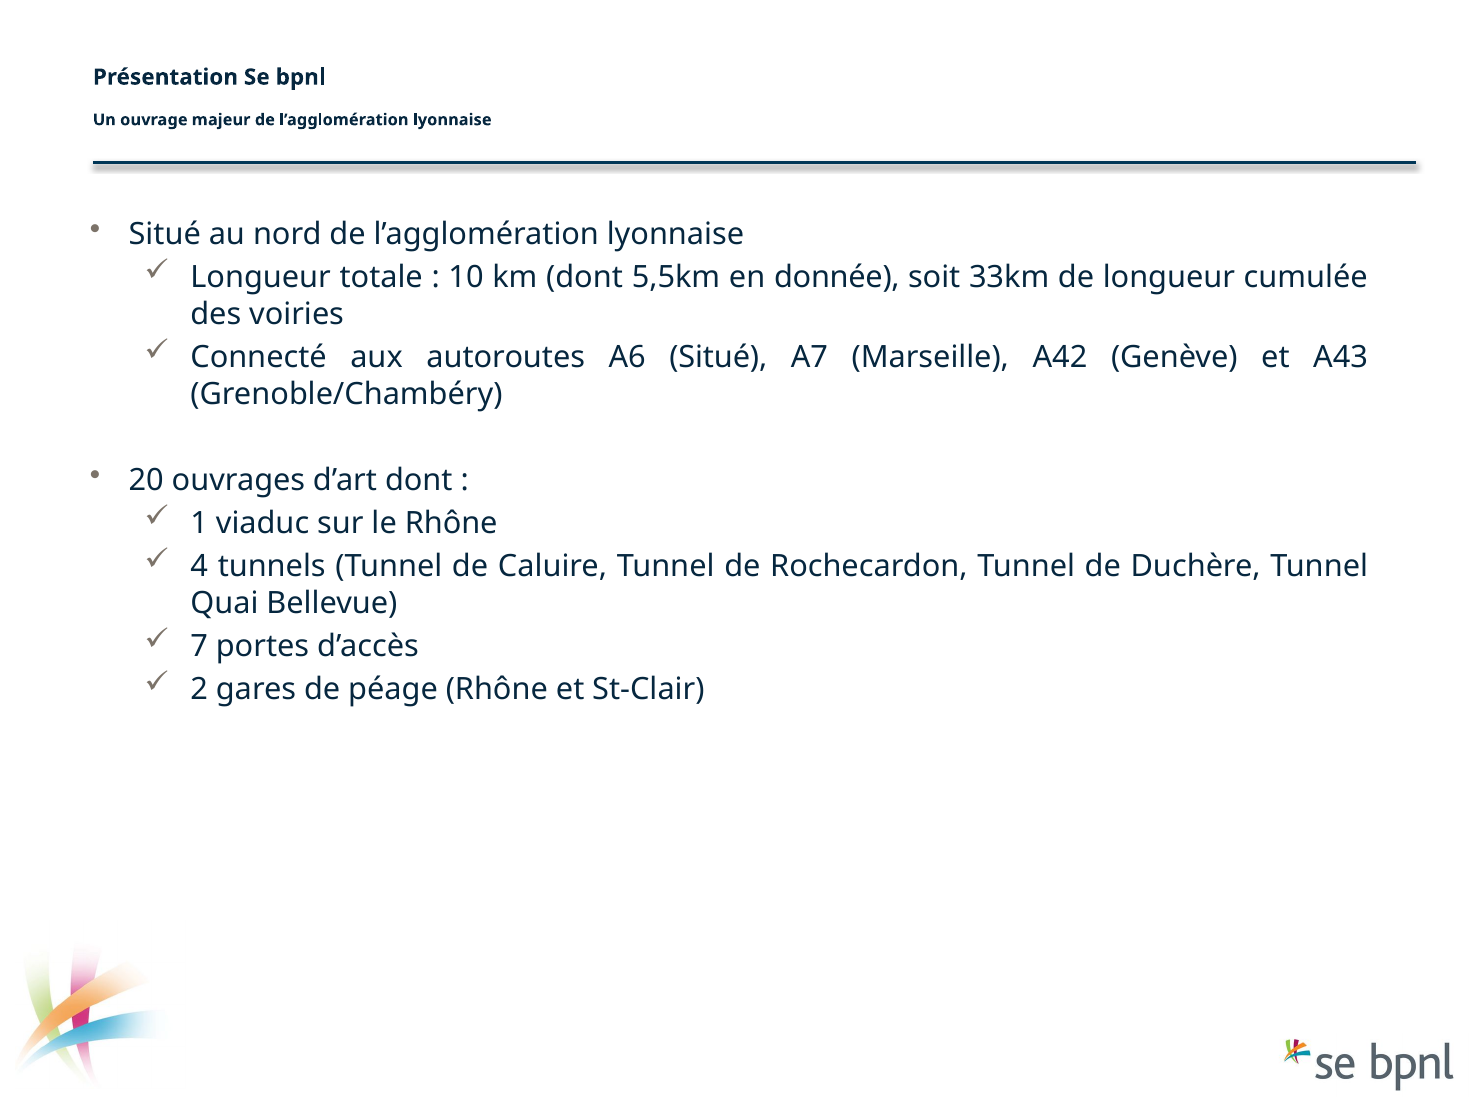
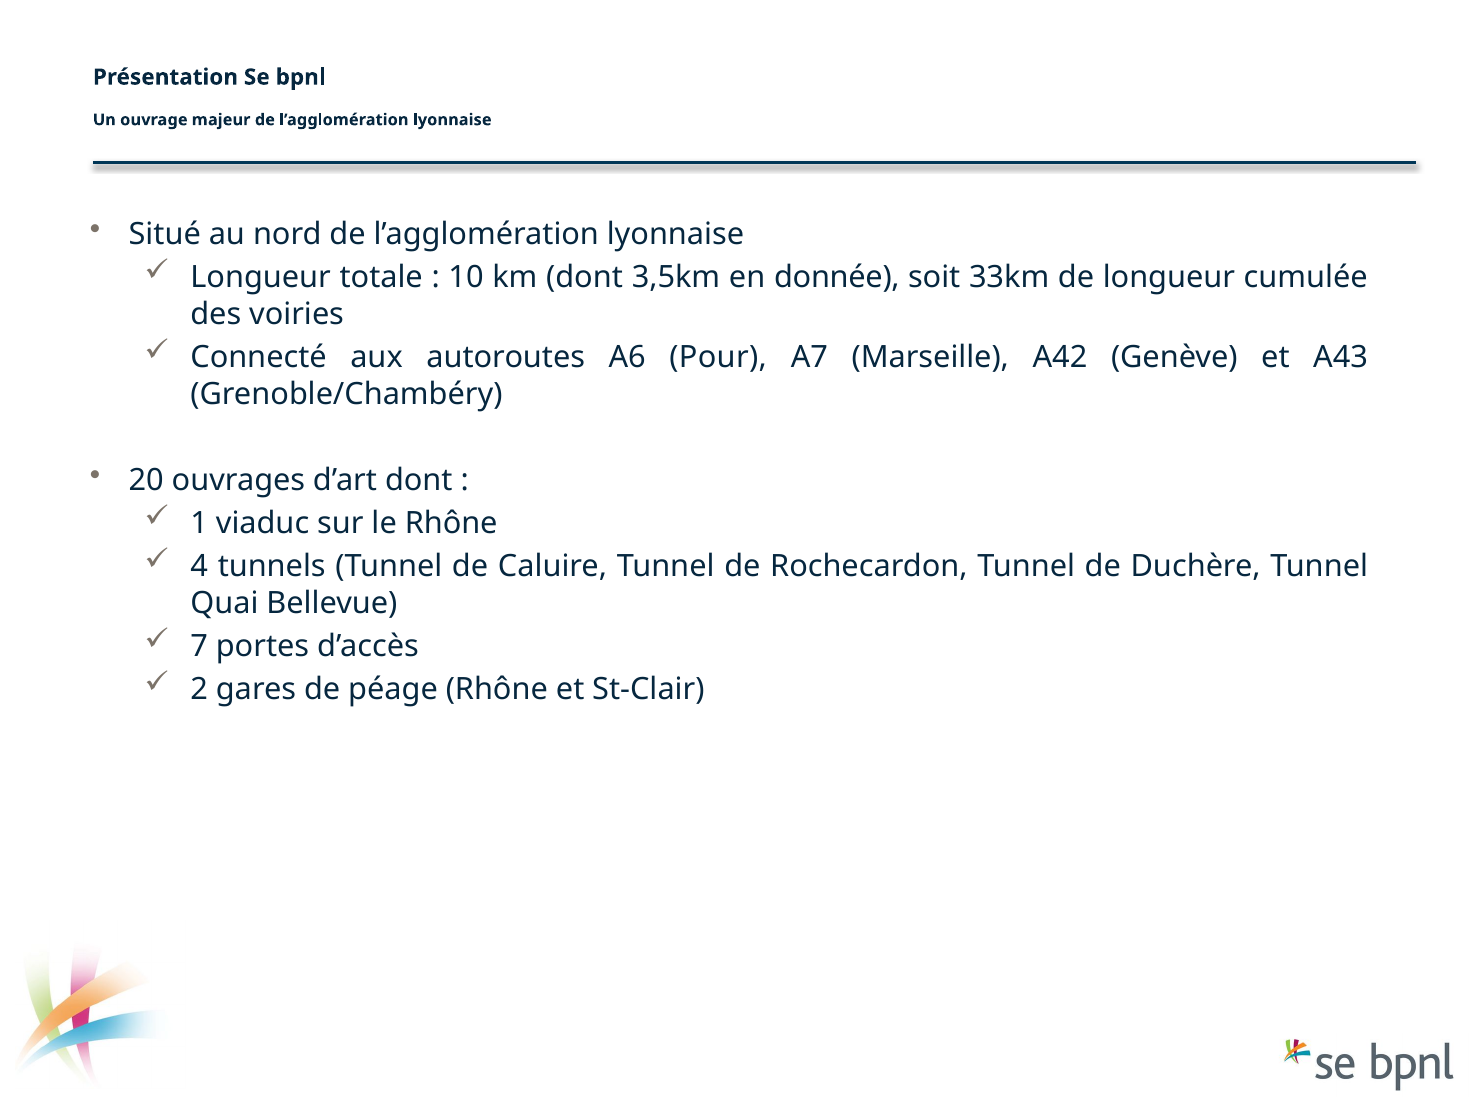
5,5km: 5,5km -> 3,5km (676, 277)
A6 Situé: Situé -> Pour (718, 357)
